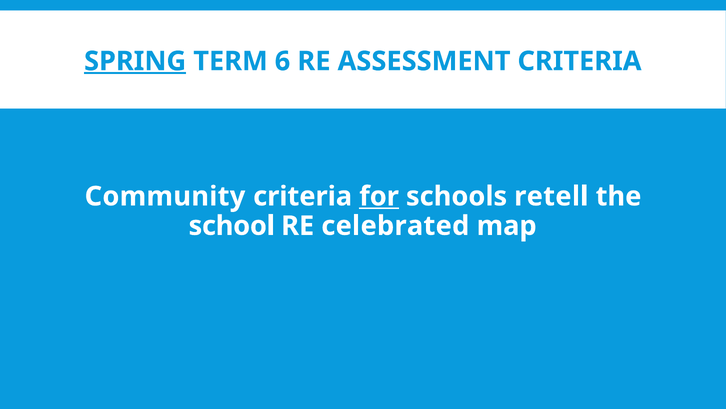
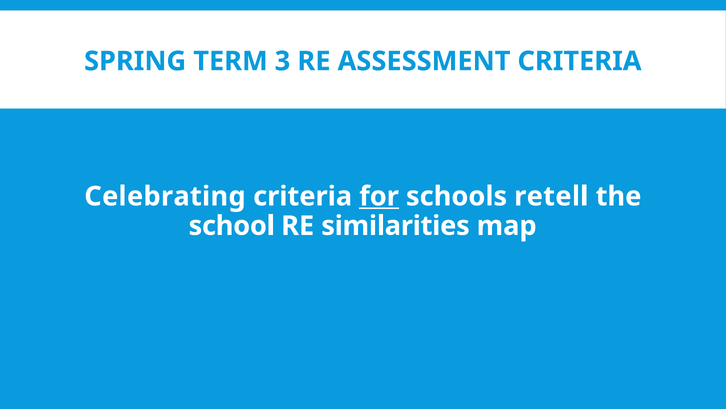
SPRING underline: present -> none (135, 61)
6: 6 -> 3 (282, 61)
Community: Community -> Celebrating (165, 196)
celebrated: celebrated -> similarities (396, 226)
